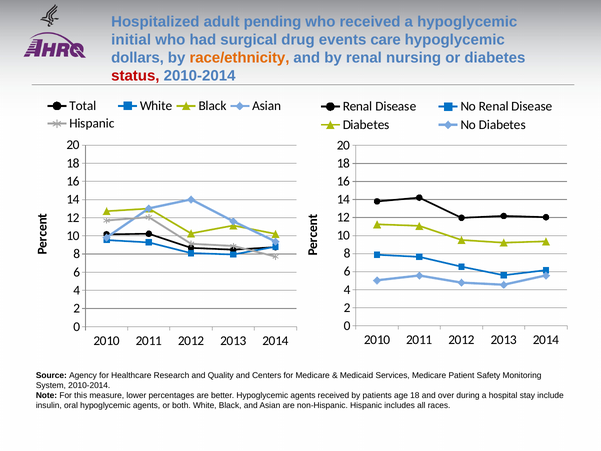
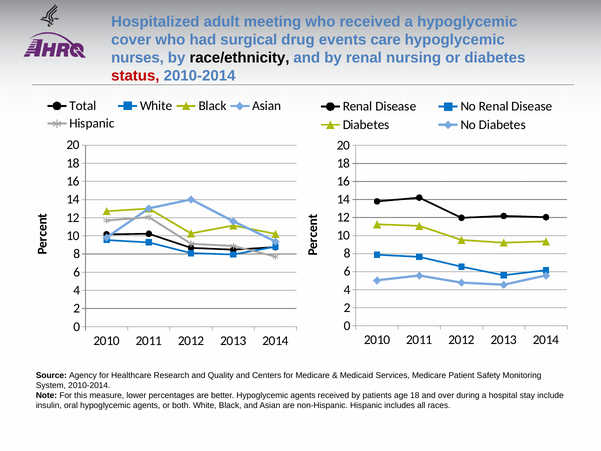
pending: pending -> meeting (272, 22)
initial: initial -> cover (131, 40)
dollars: dollars -> nurses (138, 58)
race/ethnicity colour: orange -> black (239, 58)
